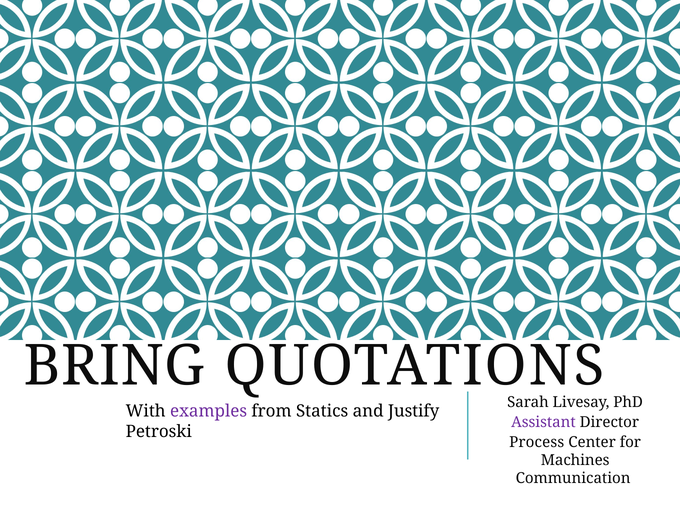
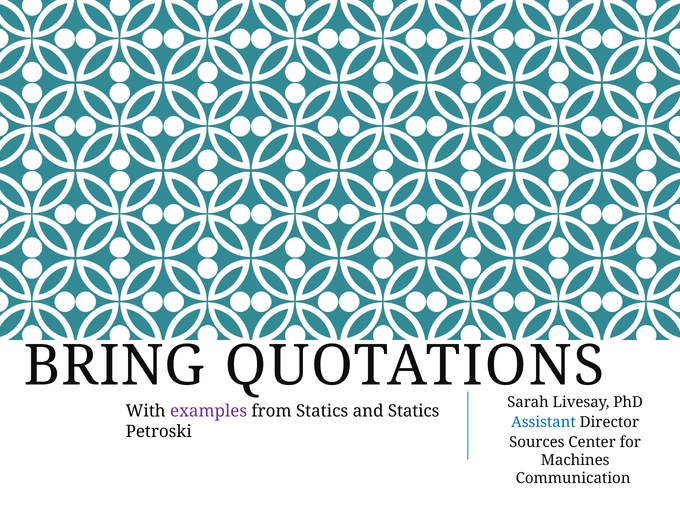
and Justify: Justify -> Statics (414, 411)
Assistant colour: purple -> blue (543, 422)
Process: Process -> Sources (537, 442)
